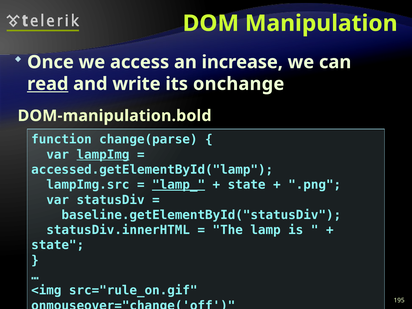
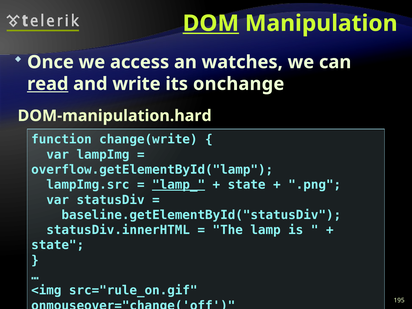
DOM underline: none -> present (211, 23)
increase: increase -> watches (242, 62)
DOM-manipulation.bold: DOM-manipulation.bold -> DOM-manipulation.hard (115, 116)
change(parse: change(parse -> change(write (148, 139)
lampImg underline: present -> none (103, 155)
accessed.getElementById("lamp: accessed.getElementById("lamp -> overflow.getElementById("lamp (152, 170)
